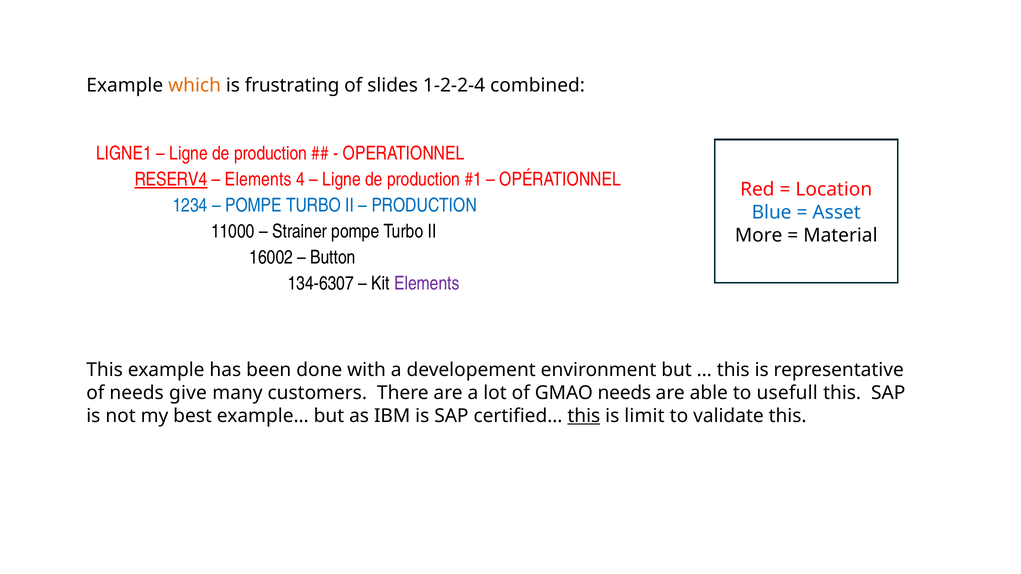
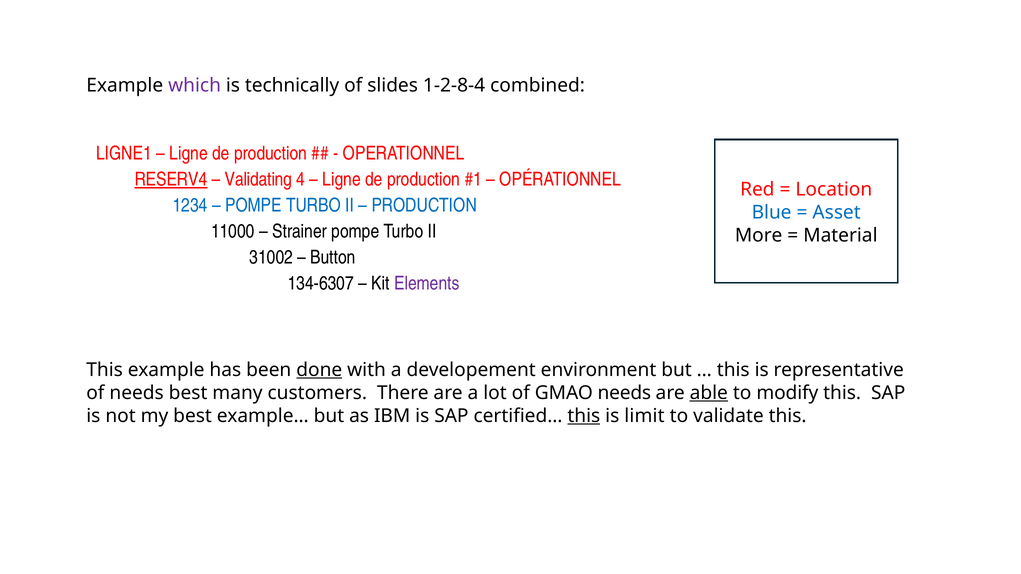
which colour: orange -> purple (195, 86)
frustrating: frustrating -> technically (292, 86)
1-2-2-4: 1-2-2-4 -> 1-2-8-4 (454, 86)
Elements: Elements -> Validating (258, 180)
16002: 16002 -> 31002 (271, 258)
done underline: none -> present (319, 370)
needs give: give -> best (188, 393)
able underline: none -> present (709, 393)
usefull: usefull -> modify (787, 393)
